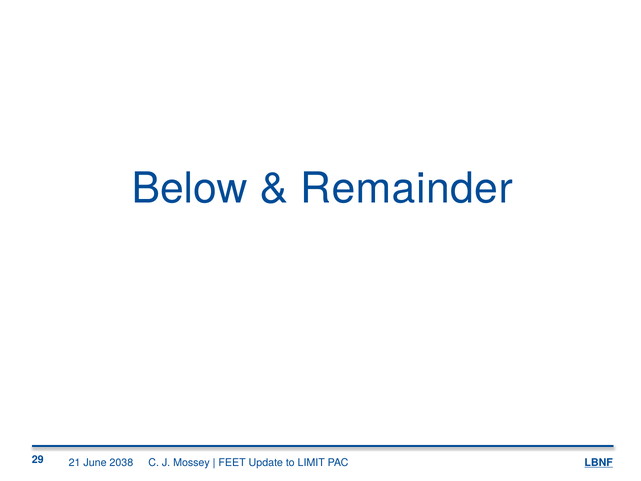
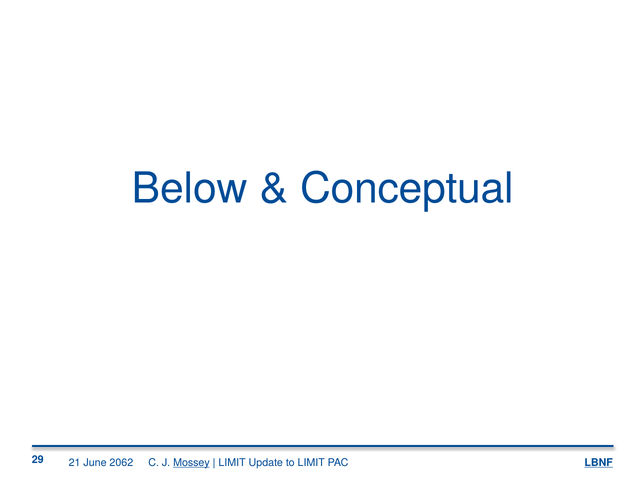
Remainder: Remainder -> Conceptual (407, 188)
2038: 2038 -> 2062 (121, 462)
Mossey underline: none -> present (191, 462)
FEET: FEET -> LIMIT (232, 462)
